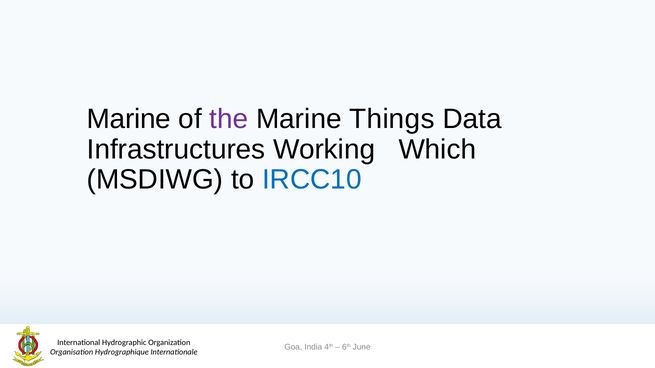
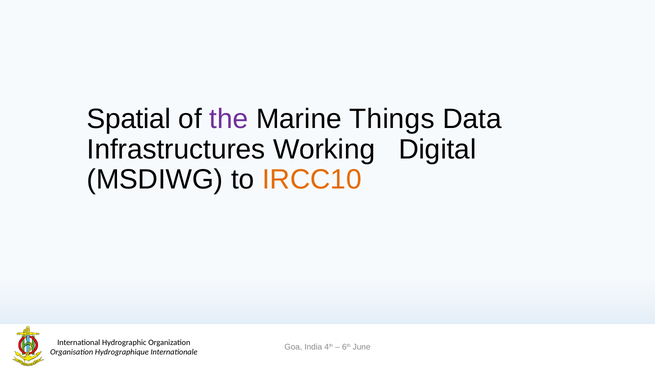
Marine: Marine -> Spatial (129, 119)
Which: Which -> Digital (437, 150)
IRCC10 colour: blue -> orange (312, 180)
